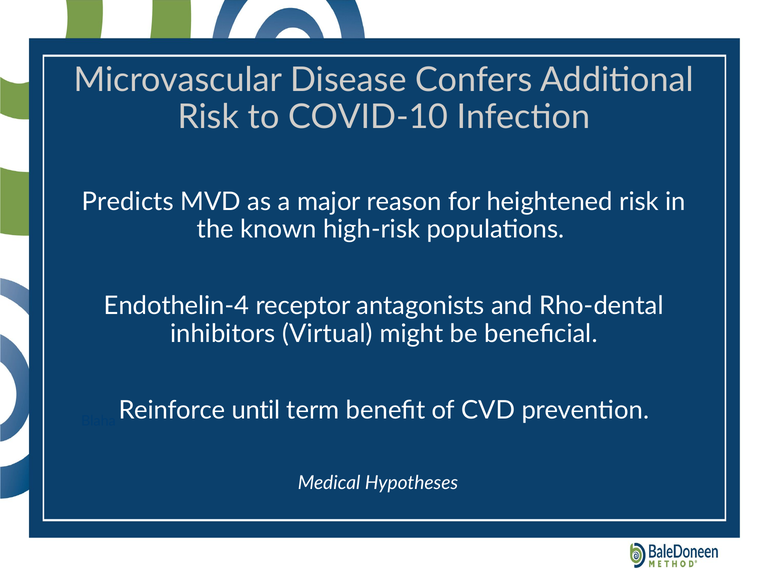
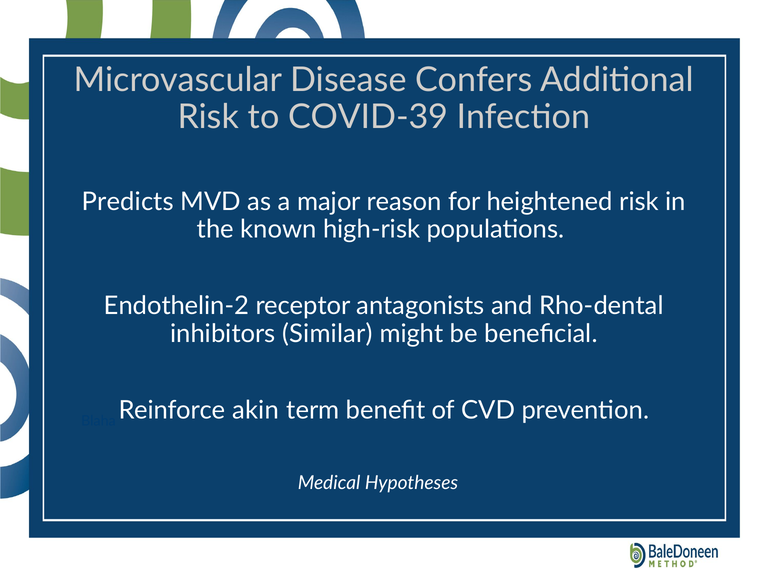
COVID-10: COVID-10 -> COVID-39 (368, 117)
Endothelin-4: Endothelin-4 -> Endothelin-2 (176, 306)
Virtual: Virtual -> Similar (327, 334)
until: until -> akin (256, 410)
